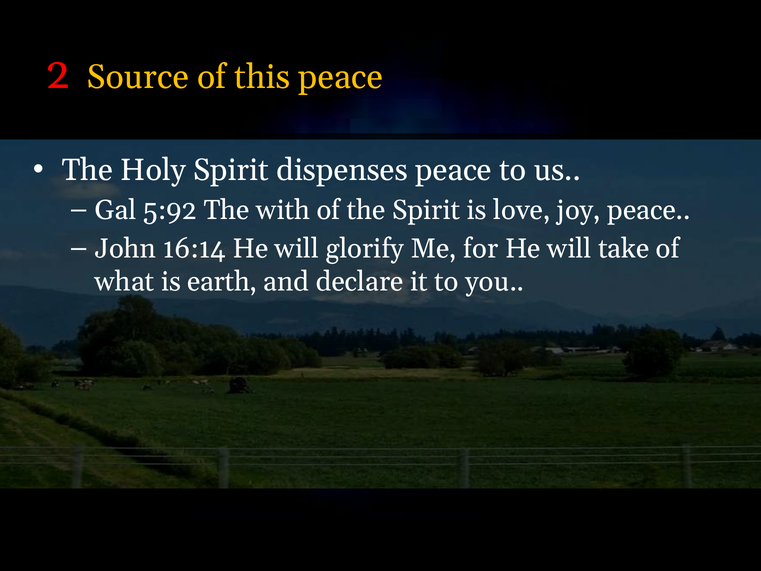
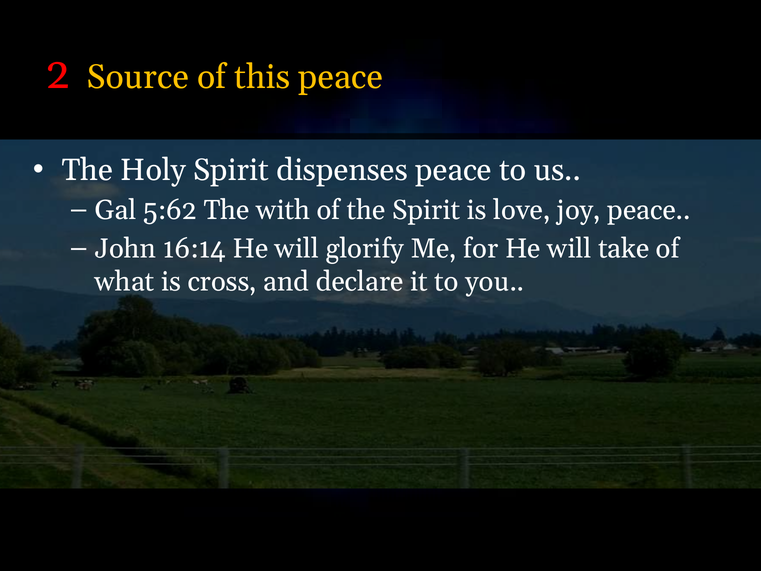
5:92: 5:92 -> 5:62 (170, 210)
earth: earth -> cross (222, 282)
